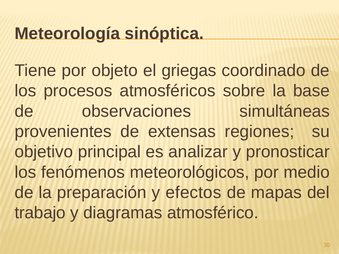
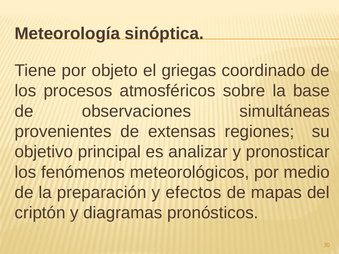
trabajo: trabajo -> criptón (40, 213)
atmosférico: atmosférico -> pronósticos (213, 213)
